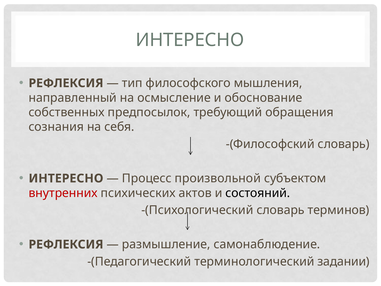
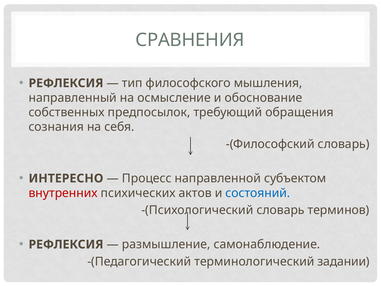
ИНТЕРЕСНО: ИНТЕРЕСНО -> СРАВНЕНИЯ (190, 40)
произвольной: произвольной -> направленной (218, 178)
состояний colour: black -> blue (258, 193)
